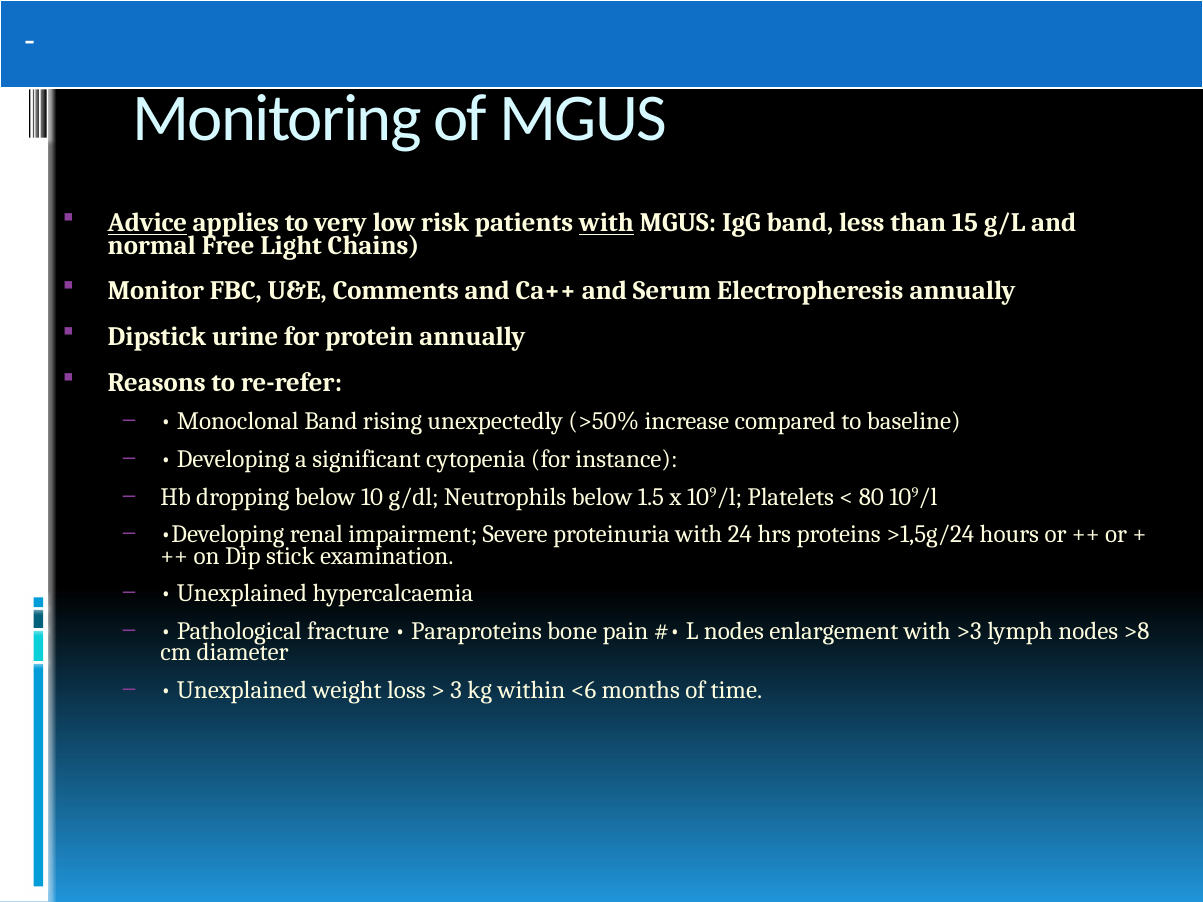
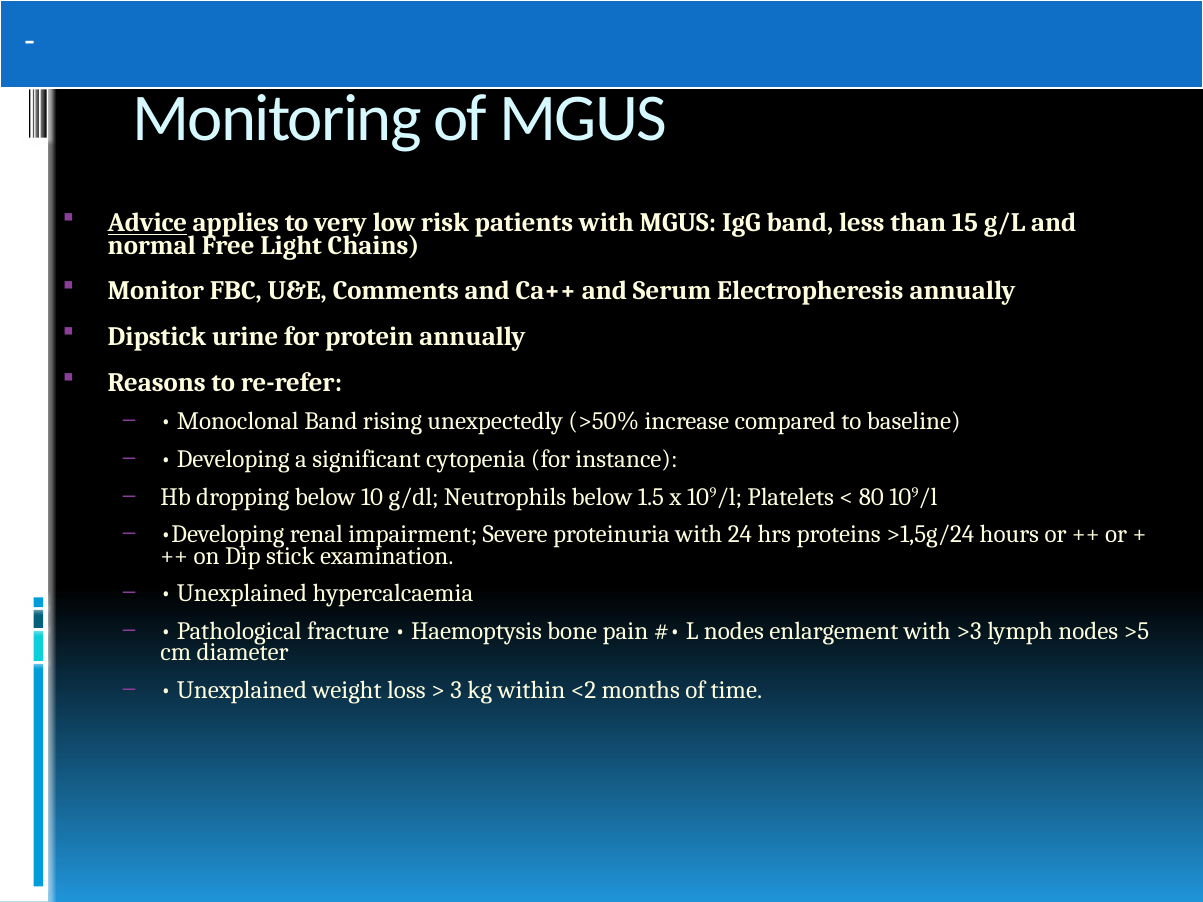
with underline: present -> none (606, 223)
Paraproteins: Paraproteins -> Haemoptysis (477, 632)
>8: >8 -> >5 (1136, 632)
<6: <6 -> <2 (584, 690)
